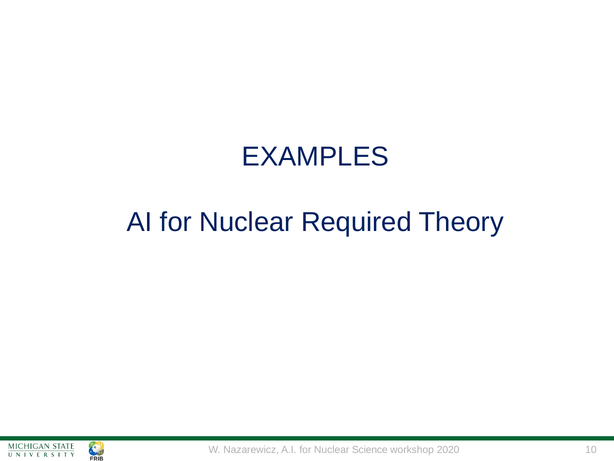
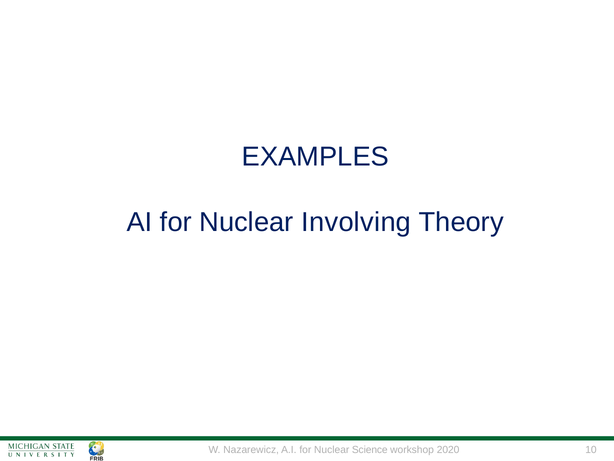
Required: Required -> Involving (356, 222)
